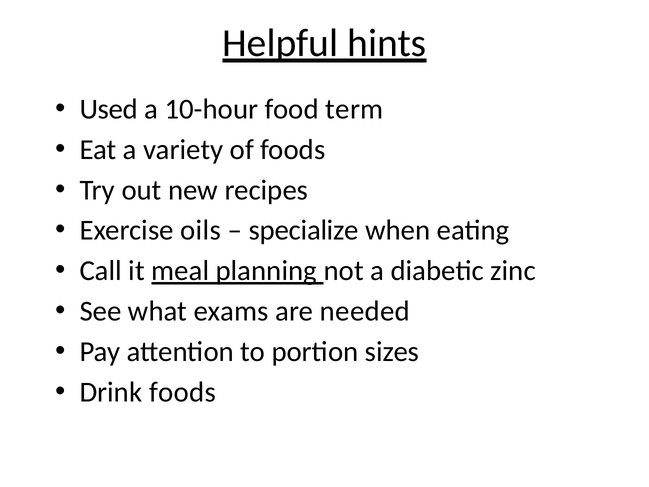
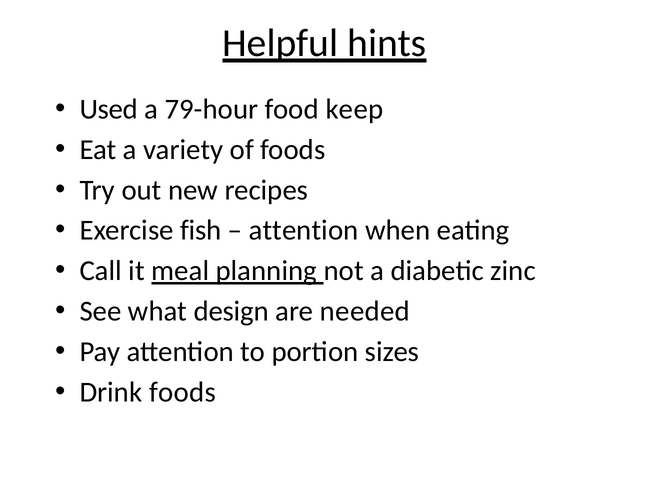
10-hour: 10-hour -> 79-hour (211, 109)
term: term -> keep (354, 109)
oils: oils -> fish (201, 230)
specialize: specialize -> attention (304, 230)
exams: exams -> design (231, 311)
